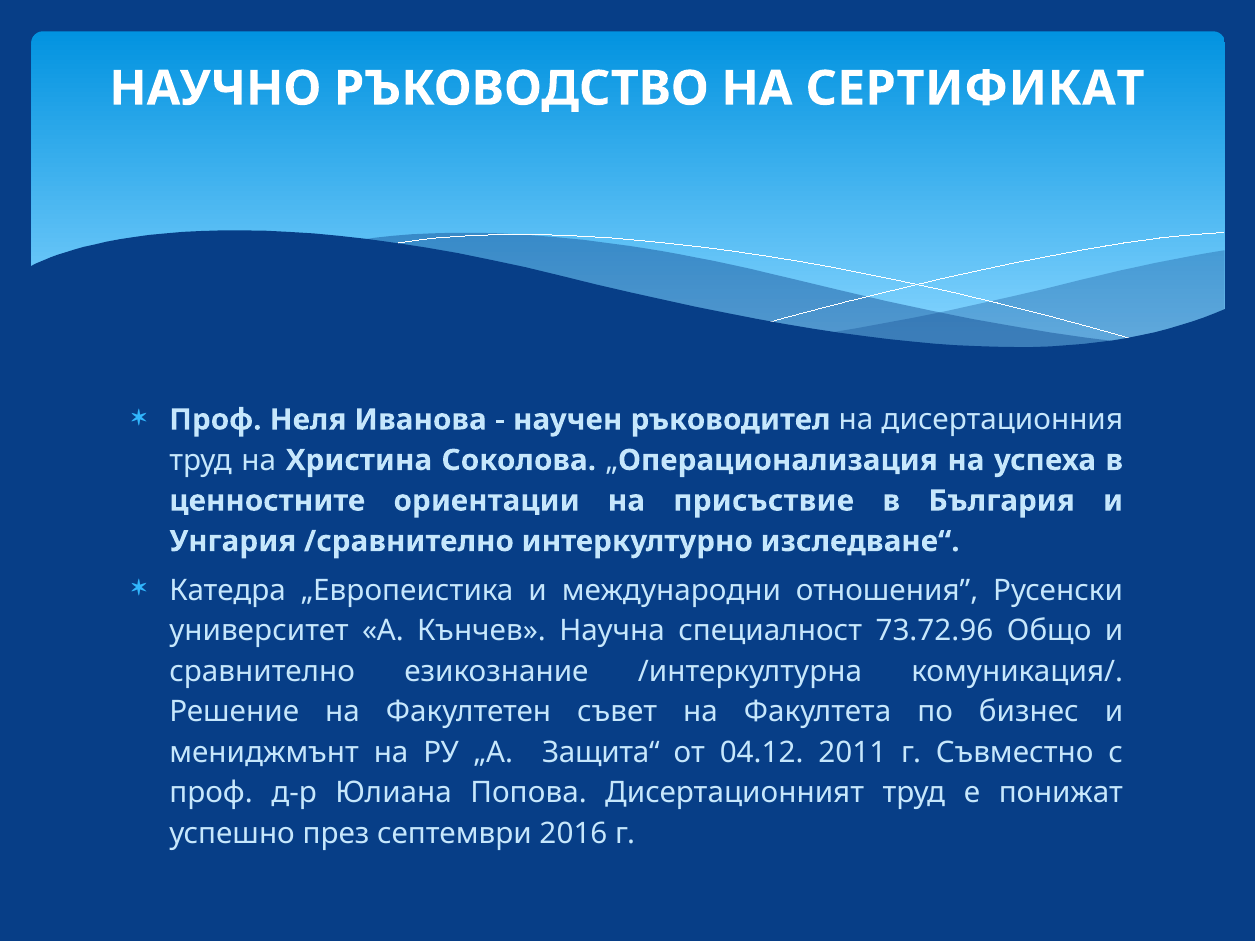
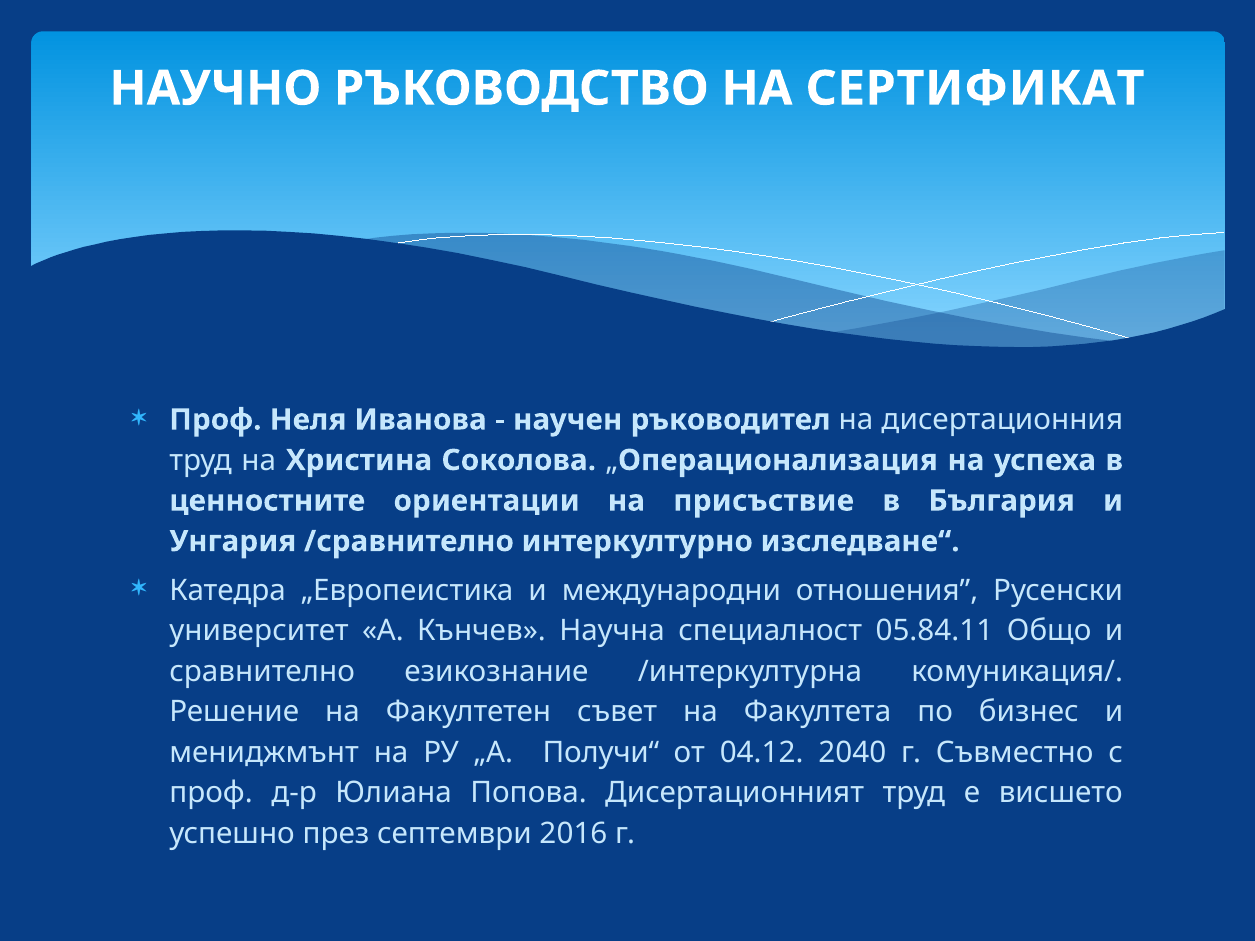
73.72.96: 73.72.96 -> 05.84.11 (934, 631)
Защита“: Защита“ -> Получи“ (601, 753)
2011: 2011 -> 2040 (852, 753)
понижат: понижат -> висшето (1061, 793)
